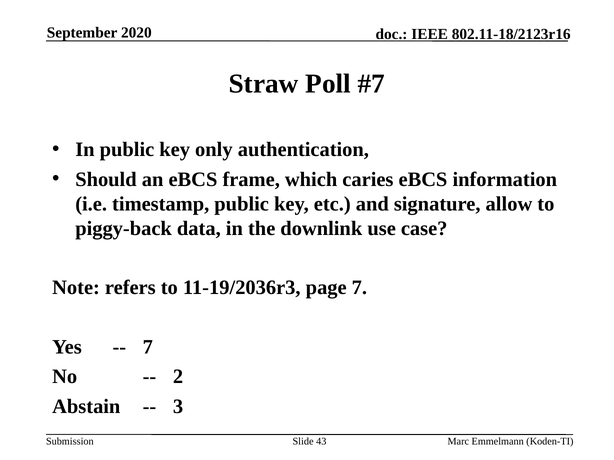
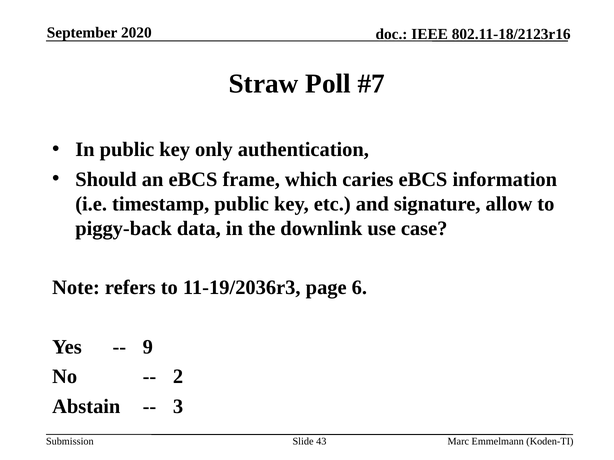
page 7: 7 -> 6 (359, 288)
7: 7 -> 9 (148, 347)
